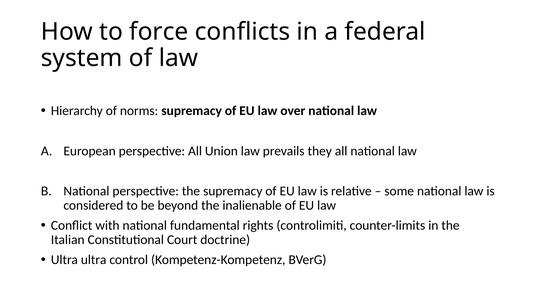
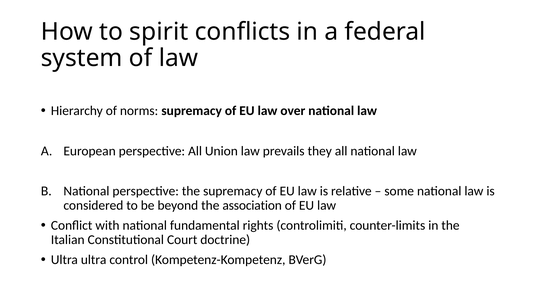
force: force -> spirit (159, 32)
inalienable: inalienable -> association (252, 206)
